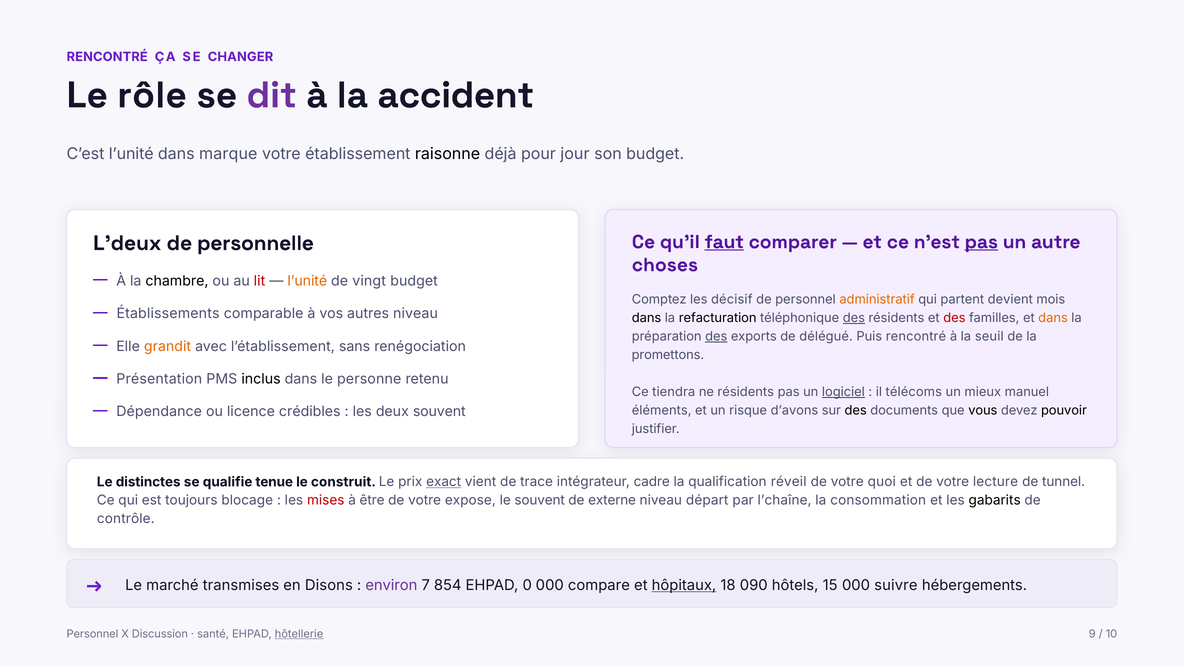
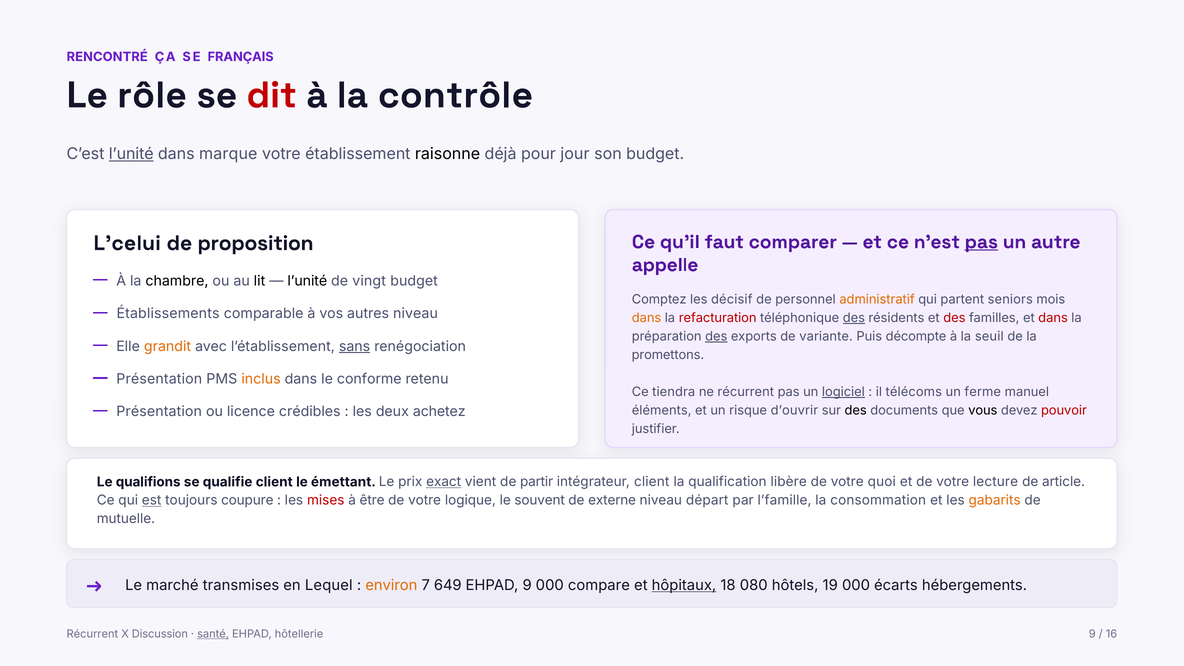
CHANGER: CHANGER -> FRANÇAIS (241, 57)
dit colour: purple -> red (272, 95)
accident: accident -> contrôle (455, 95)
l’unité underline: none -> present (131, 154)
faut underline: present -> none (724, 242)
L’deux: L’deux -> L’celui (127, 243)
personnelle: personnelle -> proposition (256, 243)
choses: choses -> appelle (665, 265)
lit colour: red -> black (260, 281)
l’unité colour: orange -> black (307, 281)
devient: devient -> seniors (1010, 299)
dans colour: black -> orange (647, 318)
refacturation colour: black -> red (718, 318)
dans colour: orange -> red (1053, 318)
délégué: délégué -> variante (826, 336)
Puis rencontré: rencontré -> décompte (916, 336)
sans underline: none -> present (355, 346)
inclus colour: black -> orange (261, 379)
personne: personne -> conforme (369, 379)
ne résidents: résidents -> récurrent (746, 392)
mieux: mieux -> ferme (983, 392)
Dépendance: Dépendance -> Présentation (159, 412)
deux souvent: souvent -> achetez (439, 412)
d’avons: d’avons -> d’ouvrir (794, 410)
pouvoir colour: black -> red (1064, 410)
distinctes: distinctes -> qualifions (148, 482)
qualifie tenue: tenue -> client (274, 482)
construit: construit -> émettant (343, 482)
trace: trace -> partir (537, 482)
intégrateur cadre: cadre -> client (652, 482)
réveil: réveil -> libère (789, 482)
tunnel: tunnel -> article (1064, 482)
est underline: none -> present (152, 500)
blocage: blocage -> coupure (247, 500)
expose: expose -> logique (470, 500)
l’chaîne: l’chaîne -> l’famille (785, 500)
gabarits colour: black -> orange (995, 500)
contrôle: contrôle -> mutuelle (126, 519)
Disons: Disons -> Lequel (329, 585)
environ colour: purple -> orange (391, 585)
854: 854 -> 649 (448, 585)
EHPAD 0: 0 -> 9 (527, 585)
090: 090 -> 080 (754, 585)
15: 15 -> 19 (830, 585)
suivre: suivre -> écarts (896, 585)
Personnel: Personnel -> Récurrent (92, 634)
santé underline: none -> present (213, 634)
hôtellerie underline: present -> none (299, 634)
10: 10 -> 16 (1112, 634)
